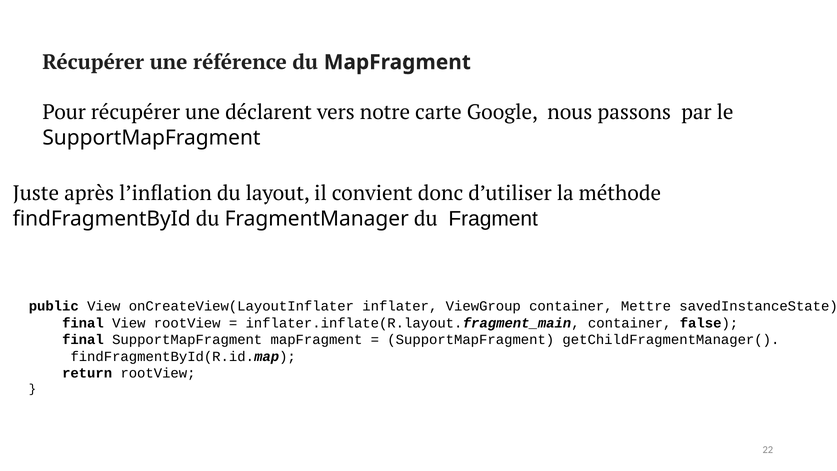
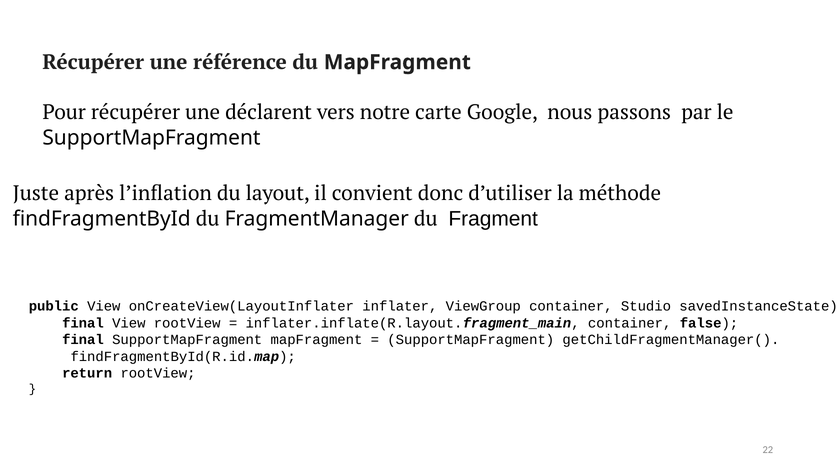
Mettre: Mettre -> Studio (646, 306)
